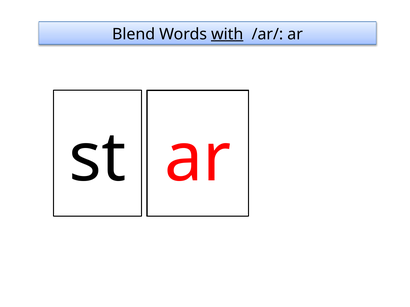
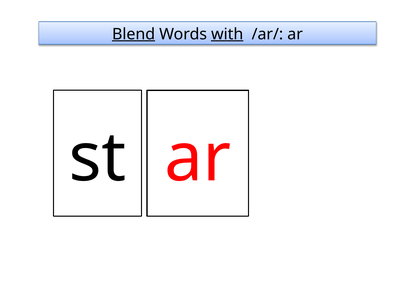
Blend underline: none -> present (134, 34)
